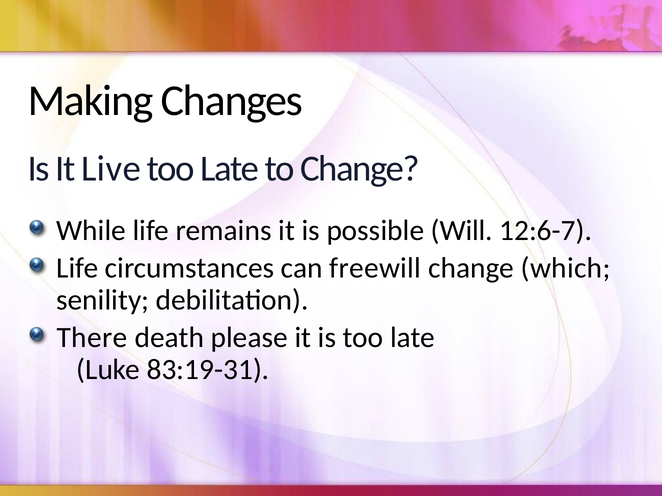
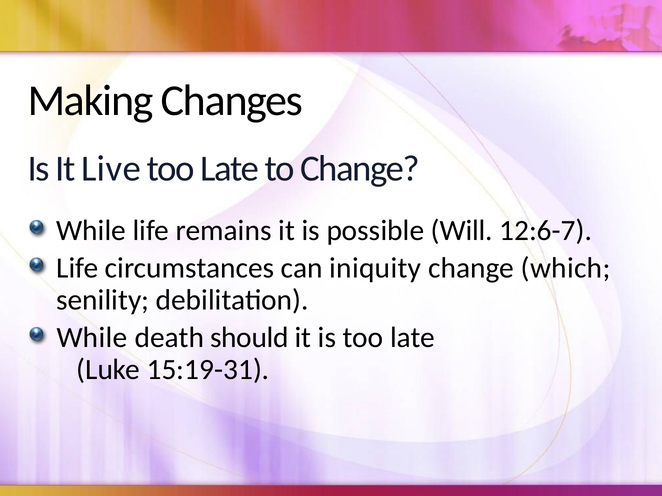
freewill: freewill -> iniquity (375, 269)
There: There -> While (92, 338)
please: please -> should (249, 338)
83:19-31: 83:19-31 -> 15:19-31 (208, 370)
